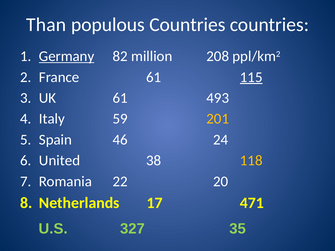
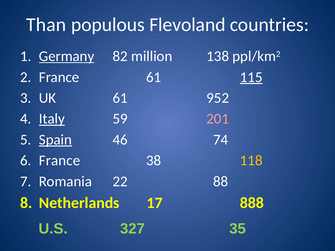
populous Countries: Countries -> Flevoland (187, 25)
208: 208 -> 138 (218, 56)
493: 493 -> 952 (218, 98)
Italy underline: none -> present (52, 119)
201 colour: yellow -> pink (218, 119)
Spain underline: none -> present (55, 140)
24: 24 -> 74 (221, 140)
United: United -> France (60, 161)
20: 20 -> 88 (221, 182)
471: 471 -> 888 (252, 203)
